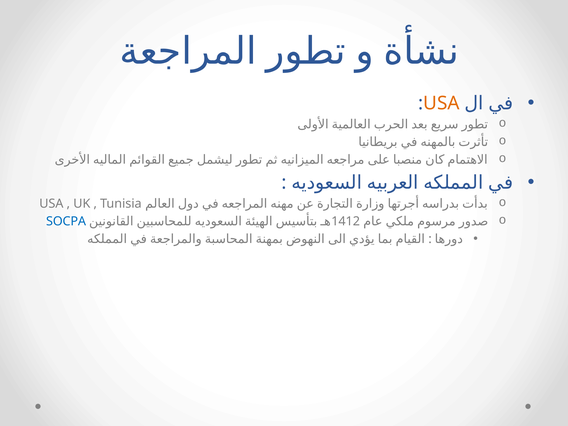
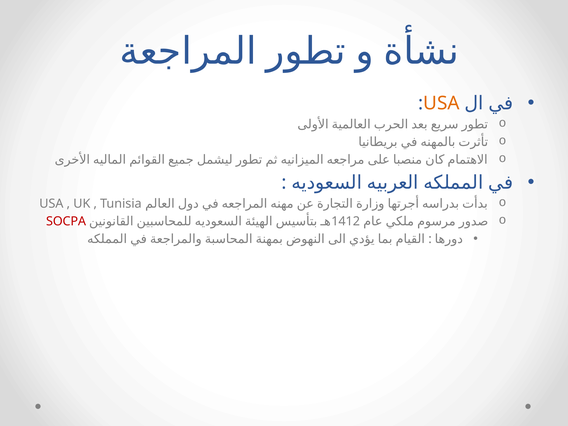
SOCPA colour: blue -> red (66, 221)
